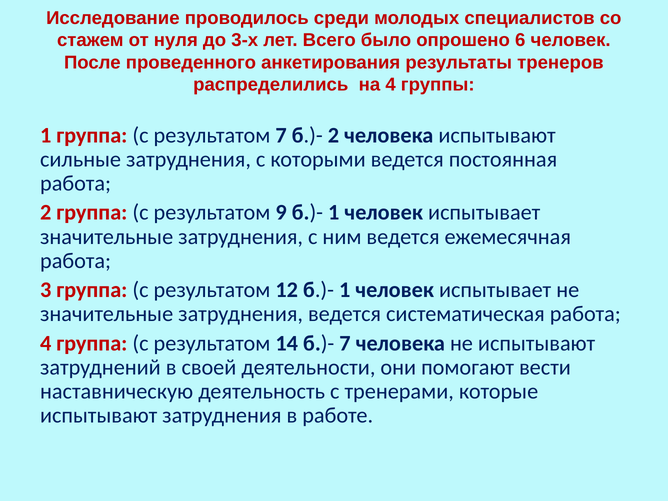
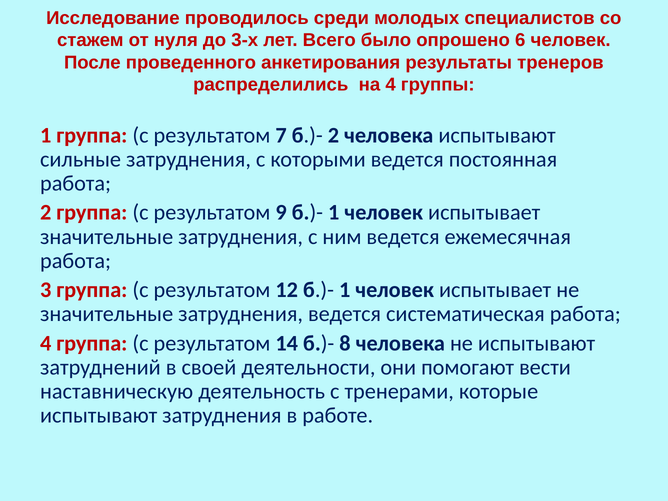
б.)- 7: 7 -> 8 (345, 343)
